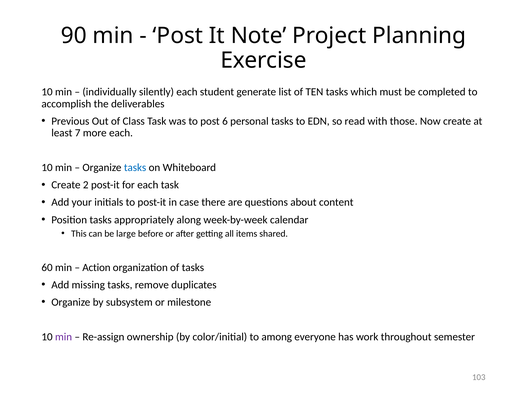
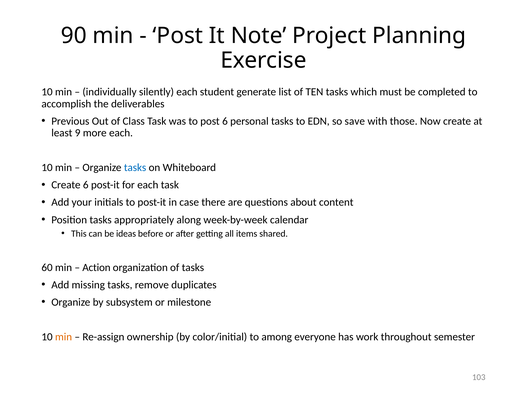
read: read -> save (355, 121)
7: 7 -> 9 (78, 133)
Create 2: 2 -> 6 (86, 185)
large: large -> ideas (126, 234)
min colour: purple -> orange (64, 337)
